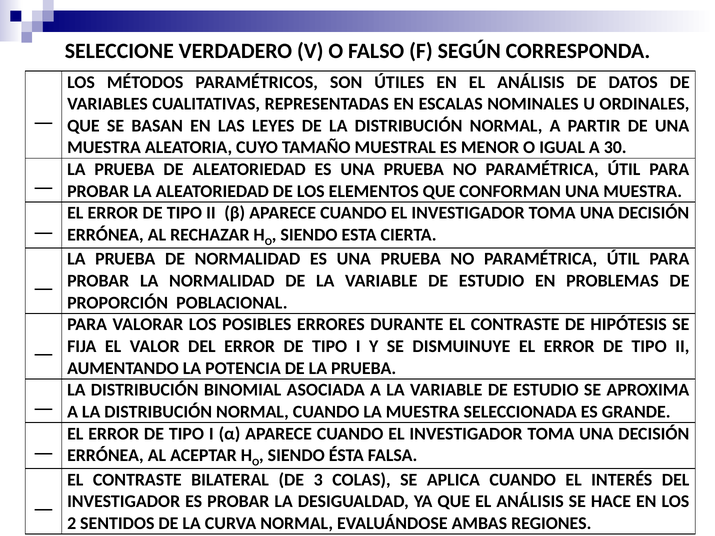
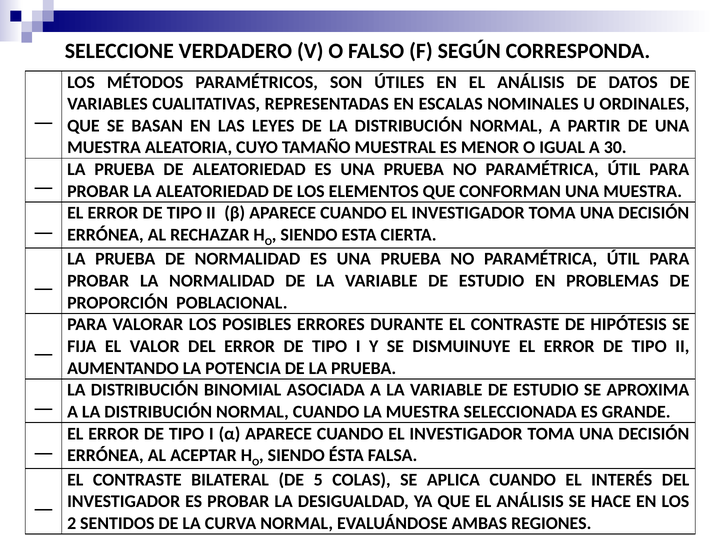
3: 3 -> 5 (318, 480)
